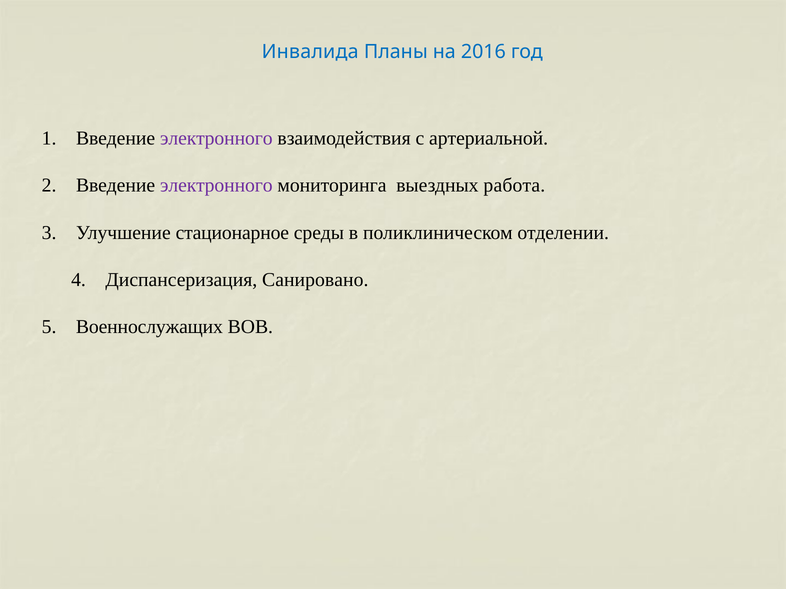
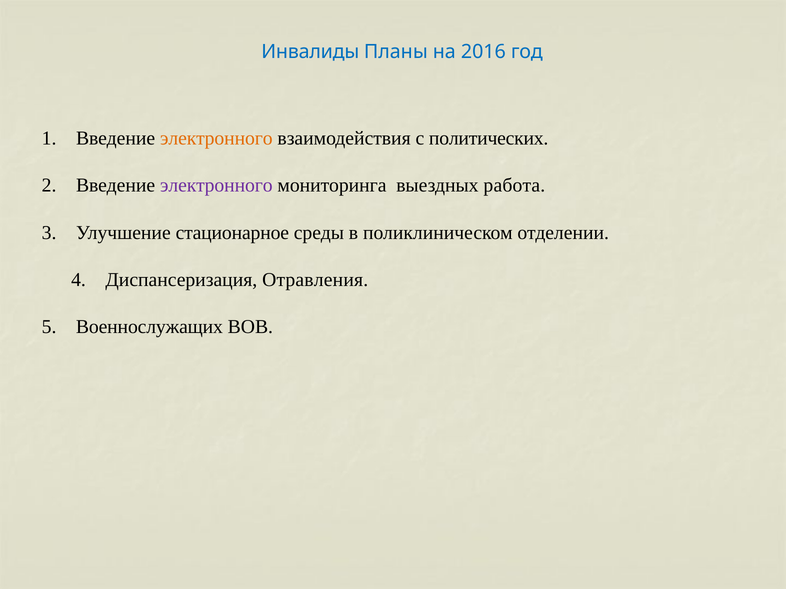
Инвалида: Инвалида -> Инвалиды (310, 52)
электронного colour: purple -> orange (216, 138)
артериальной: артериальной -> политических (489, 138)
Санировано: Санировано -> Отравления (315, 280)
